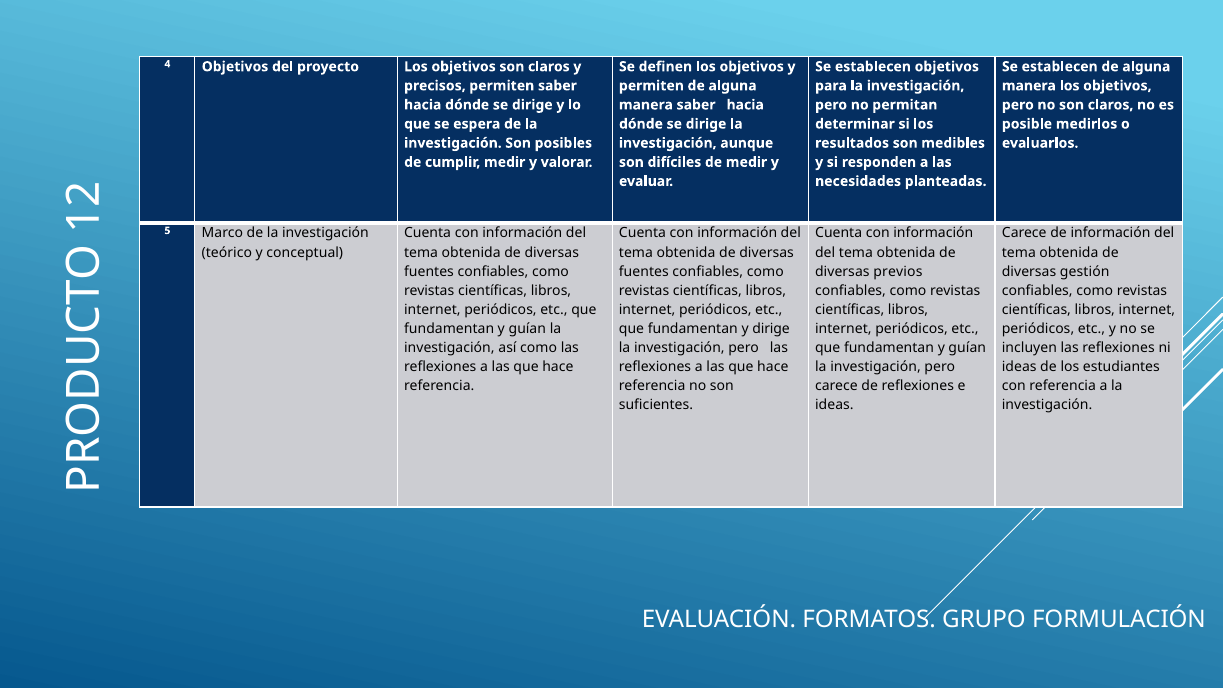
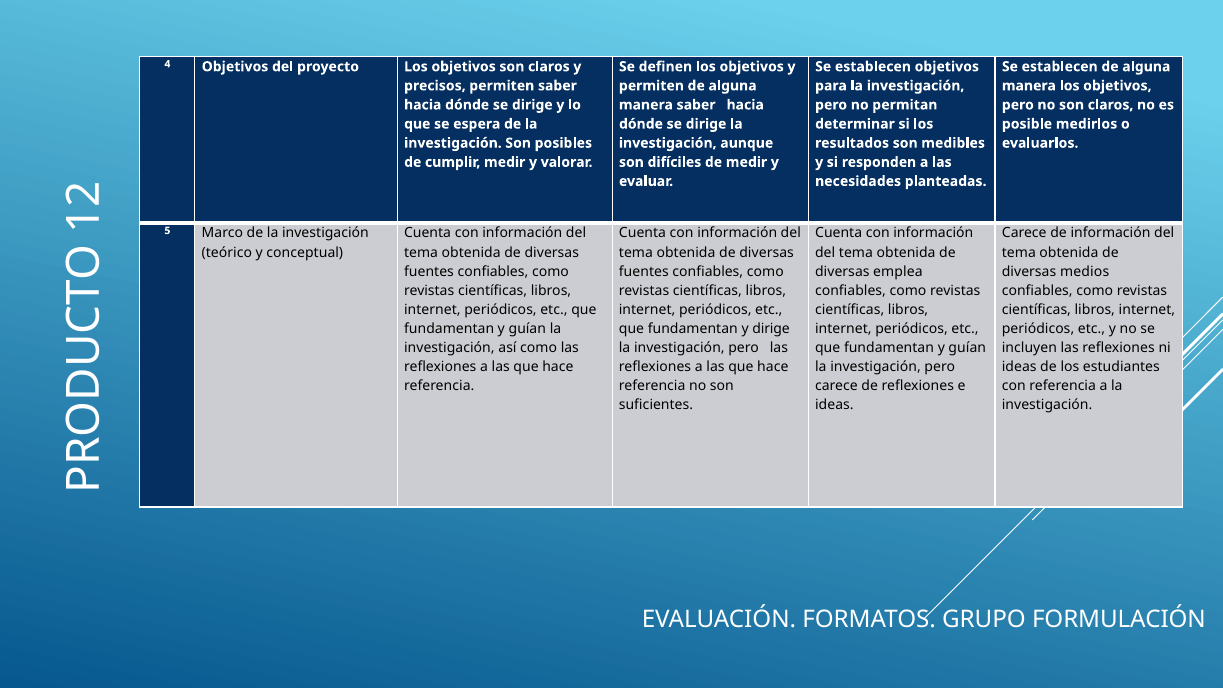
previos: previos -> emplea (898, 272)
gestión: gestión -> medios (1085, 272)
